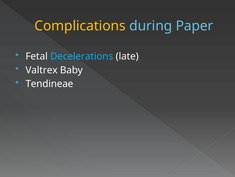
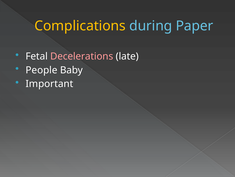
Decelerations colour: light blue -> pink (82, 56)
Valtrex: Valtrex -> People (42, 70)
Tendineae: Tendineae -> Important (49, 84)
